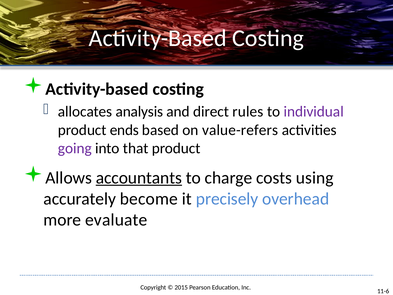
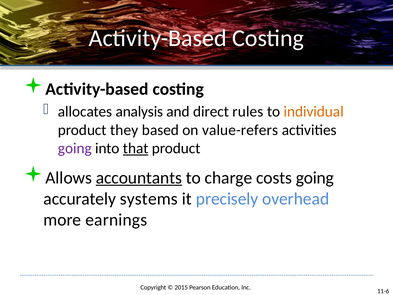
individual colour: purple -> orange (314, 112)
ends: ends -> they (124, 130)
that underline: none -> present (136, 148)
costs using: using -> going (315, 178)
become: become -> systems (149, 199)
evaluate: evaluate -> earnings (116, 220)
